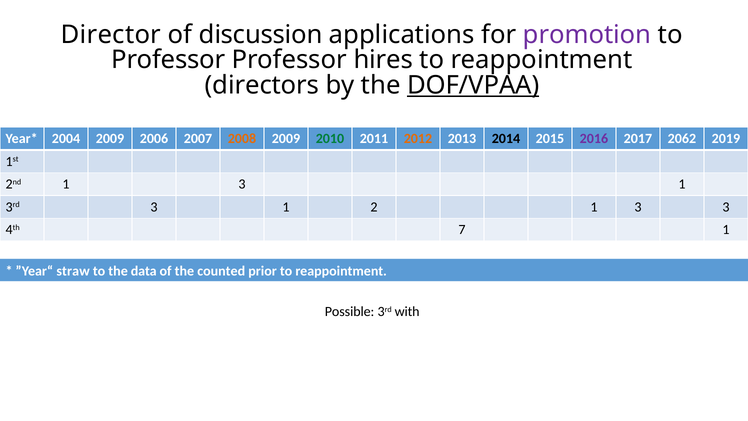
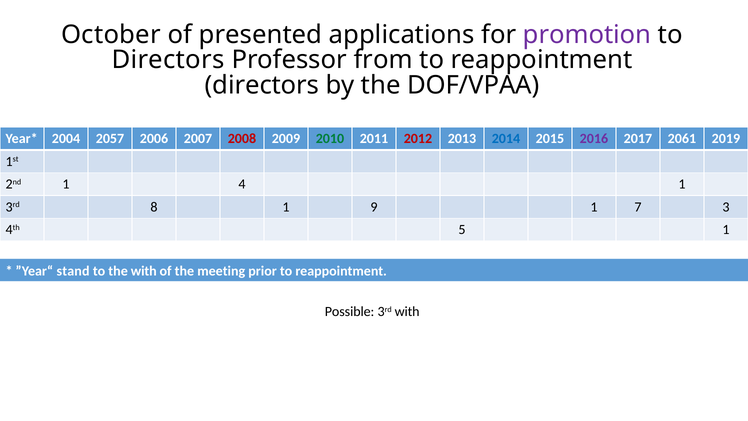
Director: Director -> October (111, 35)
discussion: discussion -> presented (261, 35)
Professor: Professor -> Directors (168, 60)
hires: hires -> from (383, 60)
DOF/VPAA underline: present -> none (473, 85)
2004 2009: 2009 -> 2057 (110, 139)
2008 colour: orange -> red (242, 139)
2012 colour: orange -> red (418, 139)
2014 colour: black -> blue (506, 139)
2062: 2062 -> 2061 (682, 139)
2nd 1 3: 3 -> 4 (242, 184)
3rd 3: 3 -> 8 (154, 207)
2: 2 -> 9 (374, 207)
3: 3 -> 7 (638, 207)
7: 7 -> 5 (462, 230)
straw: straw -> stand (73, 271)
the data: data -> with (144, 271)
counted: counted -> meeting (221, 271)
